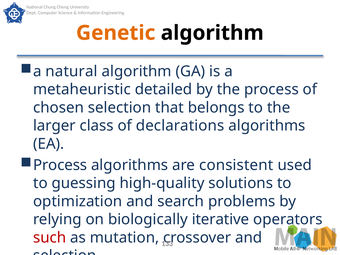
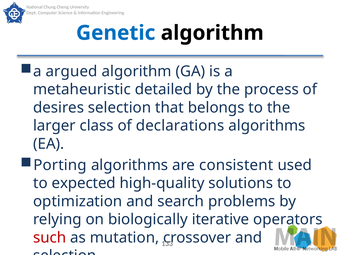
Genetic colour: orange -> blue (116, 33)
natural: natural -> argued (72, 71)
chosen: chosen -> desires (59, 108)
Process: Process -> Porting (60, 165)
guessing: guessing -> expected (84, 183)
